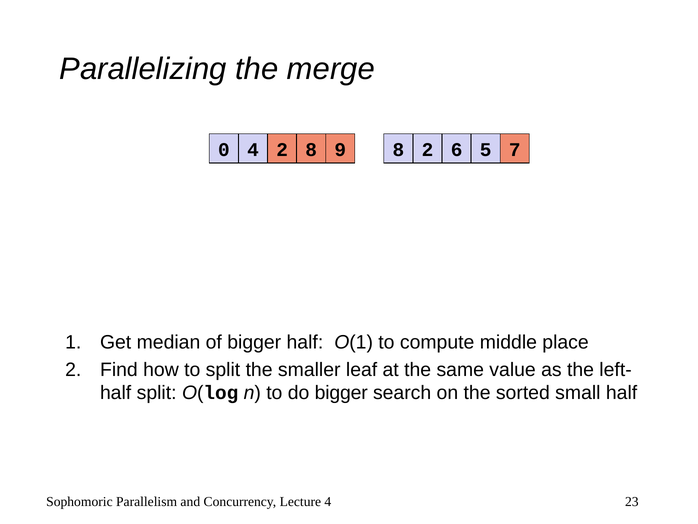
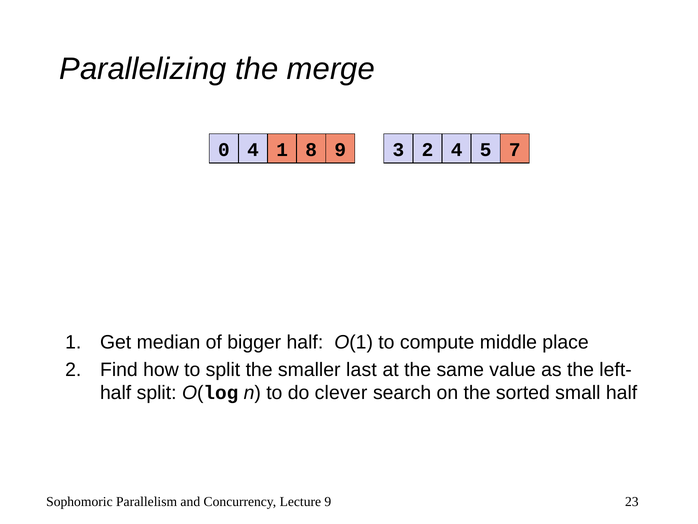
4 2: 2 -> 1 (282, 150)
9 8: 8 -> 3 (398, 150)
2 6: 6 -> 4 (457, 150)
leaf: leaf -> last (361, 369)
do bigger: bigger -> clever (341, 393)
Lecture 4: 4 -> 9 (328, 501)
